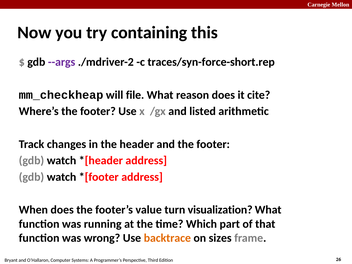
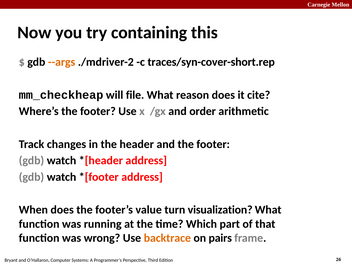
--args colour: purple -> orange (62, 62)
traces/syn-force-short.rep: traces/syn-force-short.rep -> traces/syn-cover-short.rep (211, 62)
listed: listed -> order (203, 111)
sizes: sizes -> pairs (220, 238)
